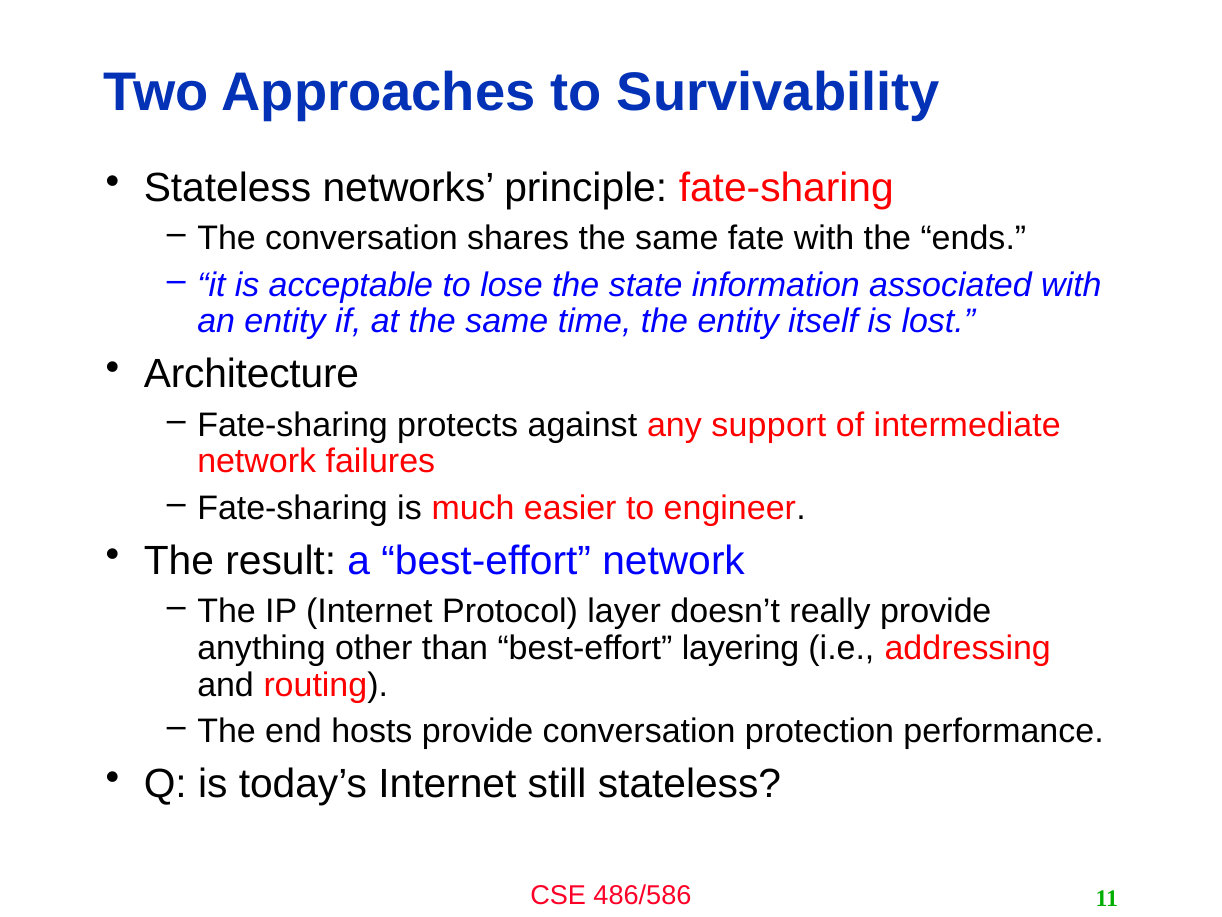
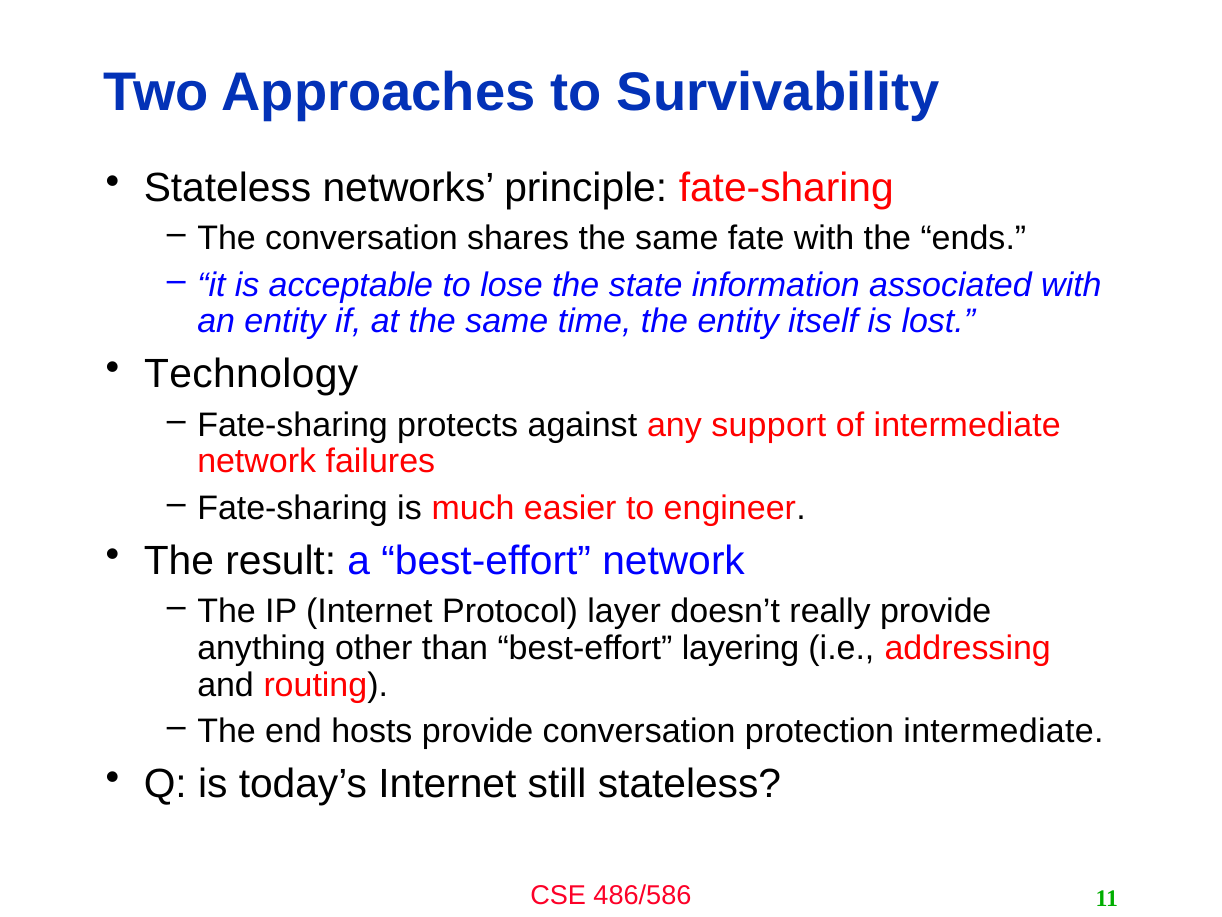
Architecture: Architecture -> Technology (251, 374)
protection performance: performance -> intermediate (1003, 731)
